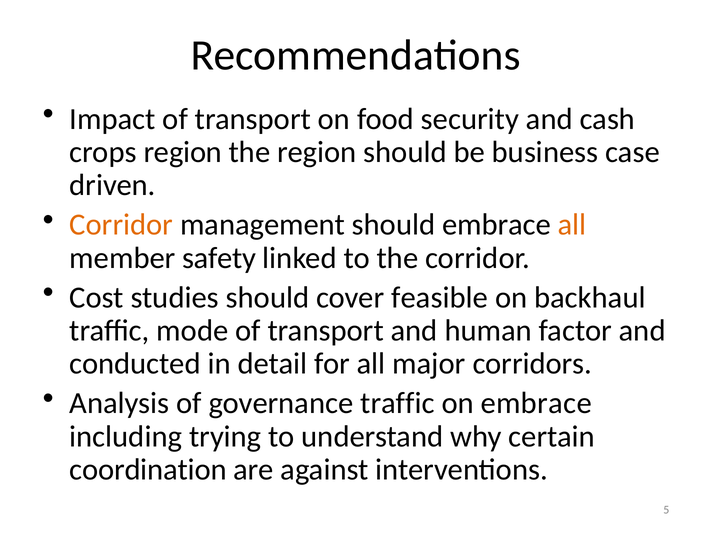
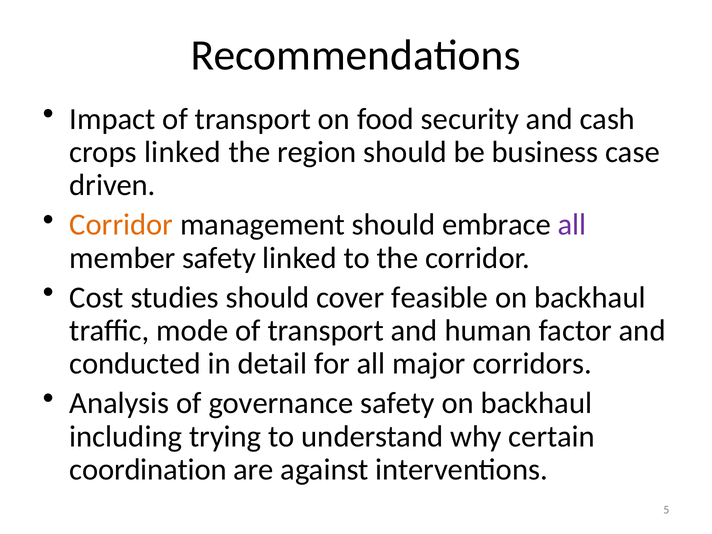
crops region: region -> linked (183, 152)
all colour: orange -> purple (572, 225)
governance traffic: traffic -> safety (397, 403)
embrace: embrace -> backhaul (536, 403)
